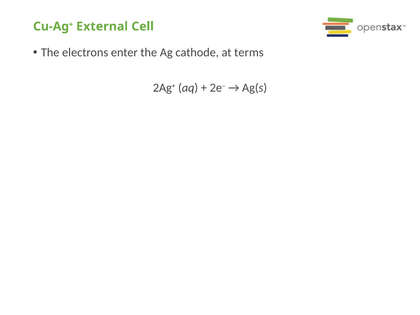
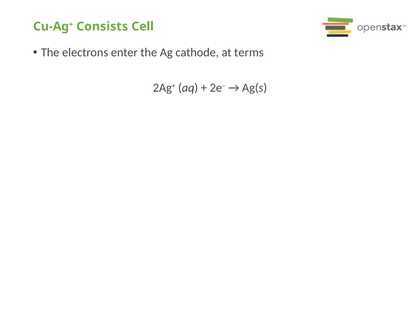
External: External -> Consists (102, 26)
